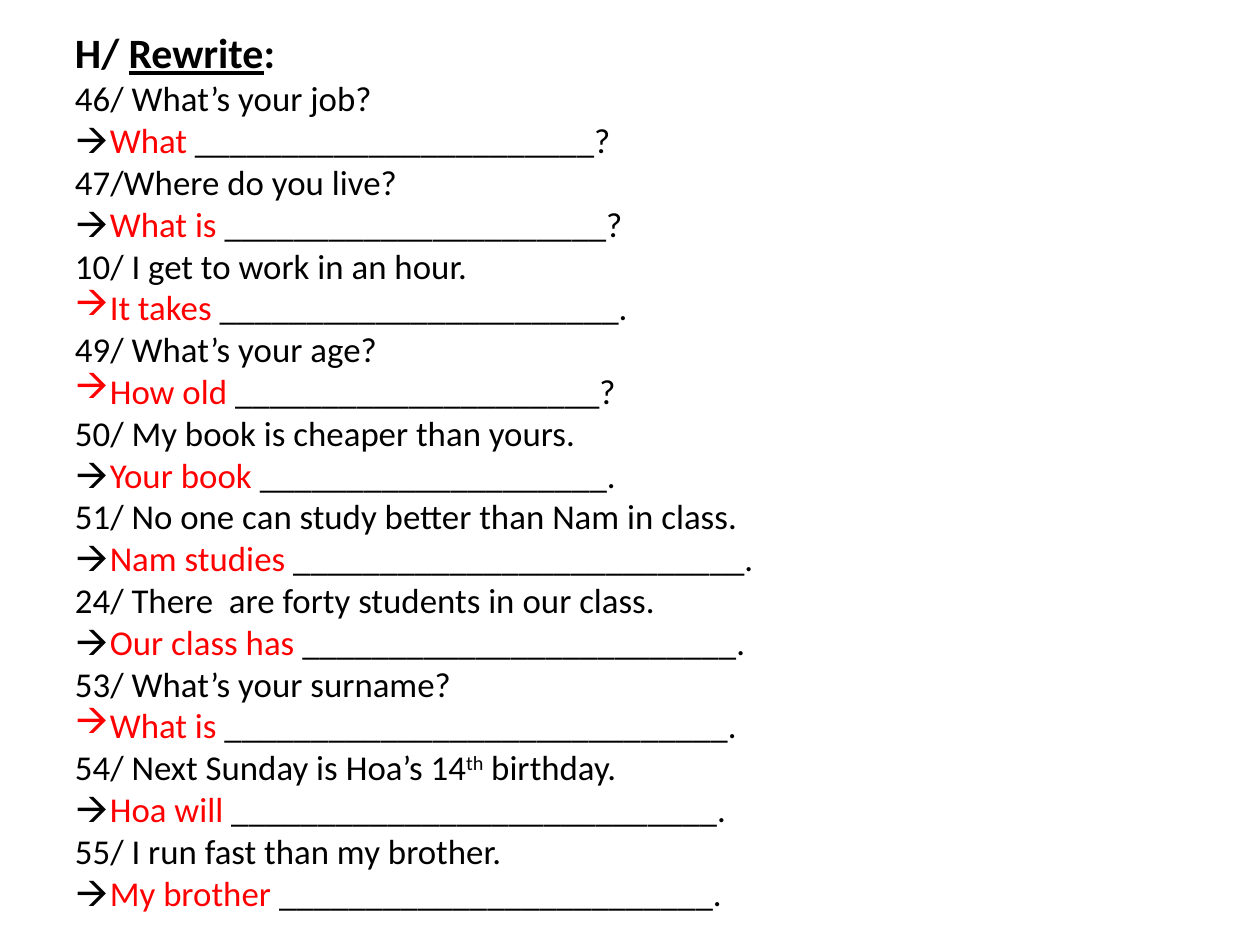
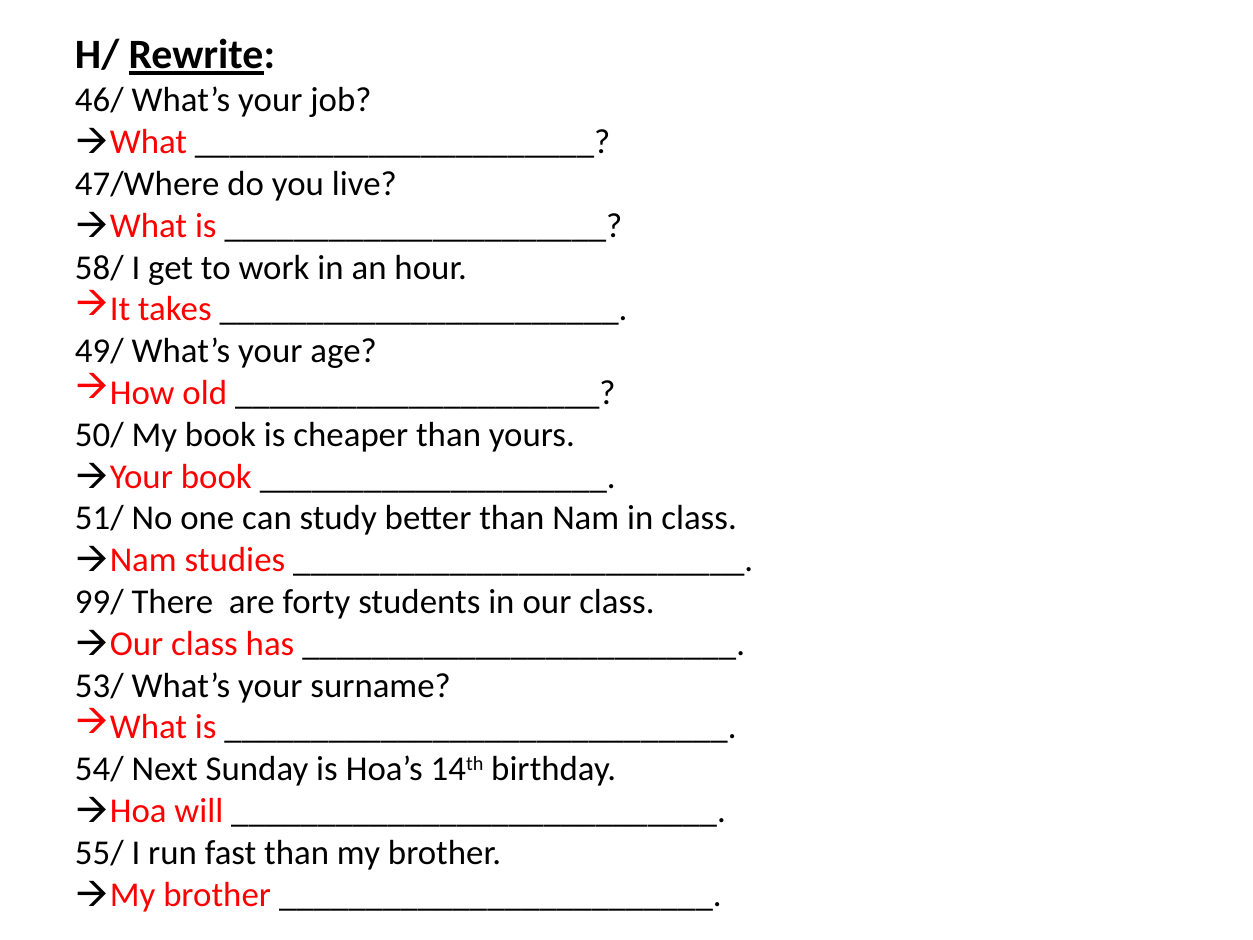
10/: 10/ -> 58/ (99, 268)
24/: 24/ -> 99/ (99, 602)
